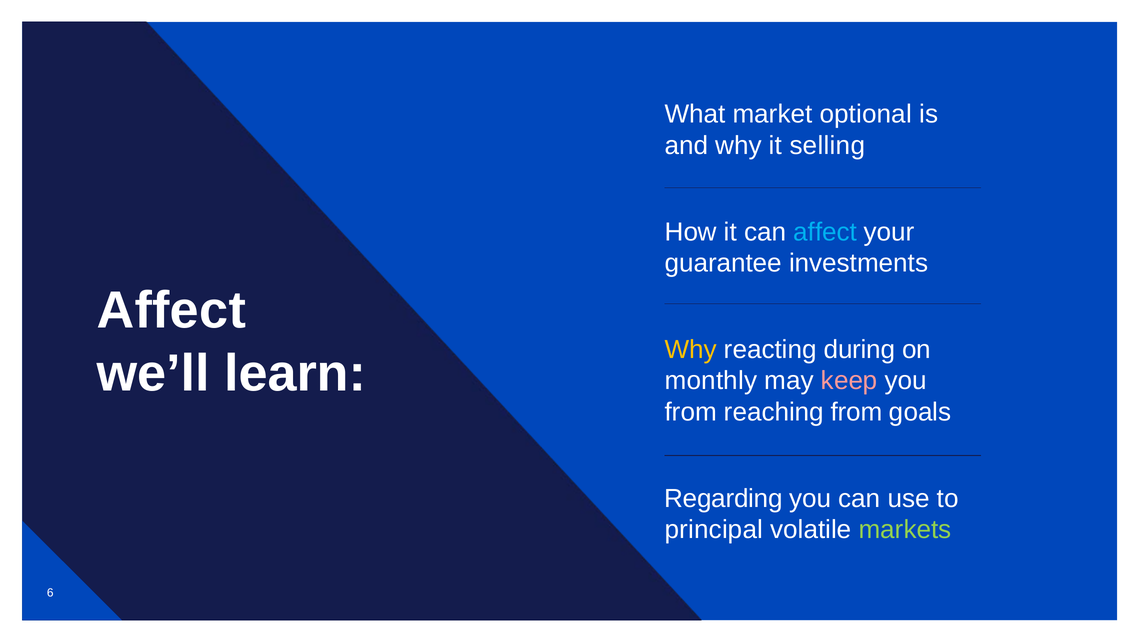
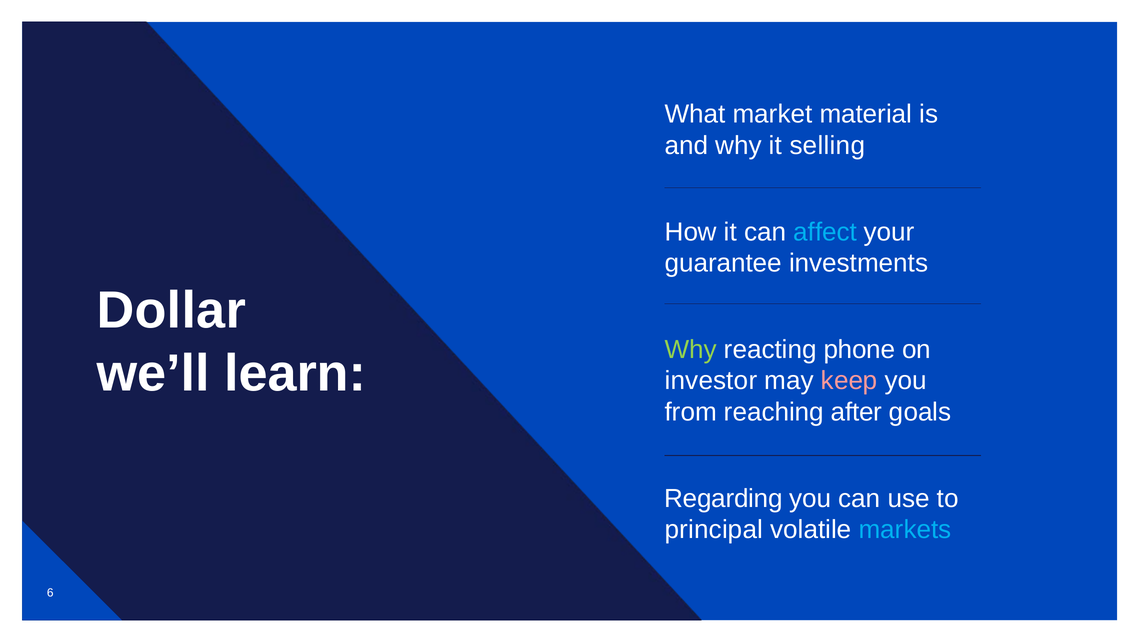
optional: optional -> material (866, 114)
Affect: Affect -> Dollar (171, 311)
Why colour: yellow -> light green (691, 350)
during: during -> phone (859, 350)
monthly: monthly -> investor (711, 381)
reaching from: from -> after (857, 412)
markets colour: light green -> light blue (905, 530)
